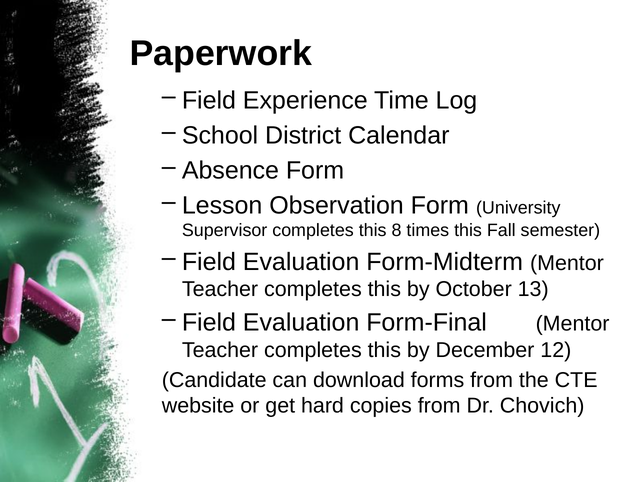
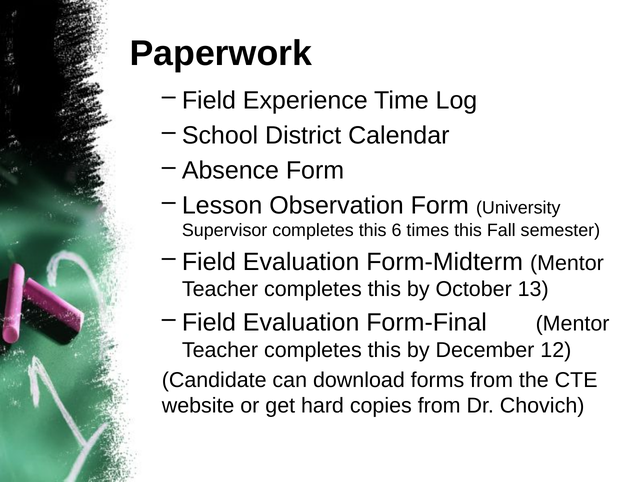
8: 8 -> 6 (396, 231)
